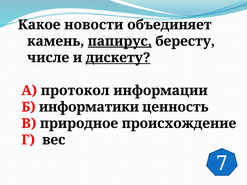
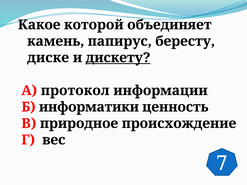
новости: новости -> которой (94, 25)
папирус underline: present -> none (120, 41)
числе: числе -> диске (48, 58)
